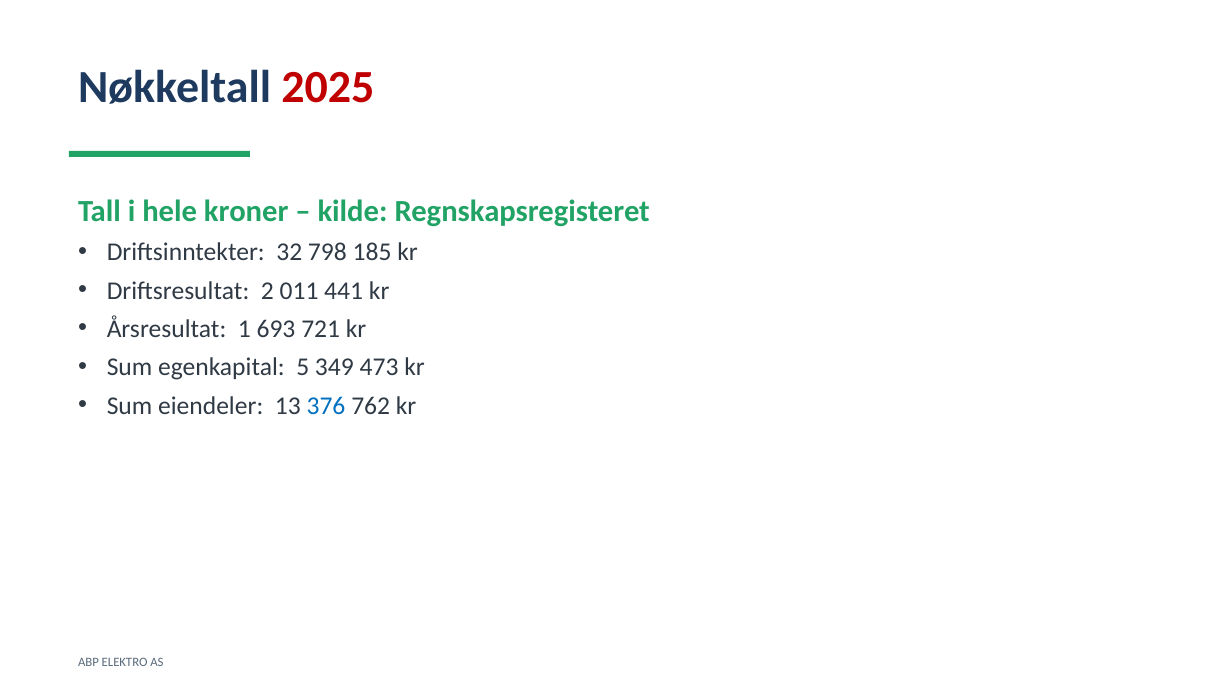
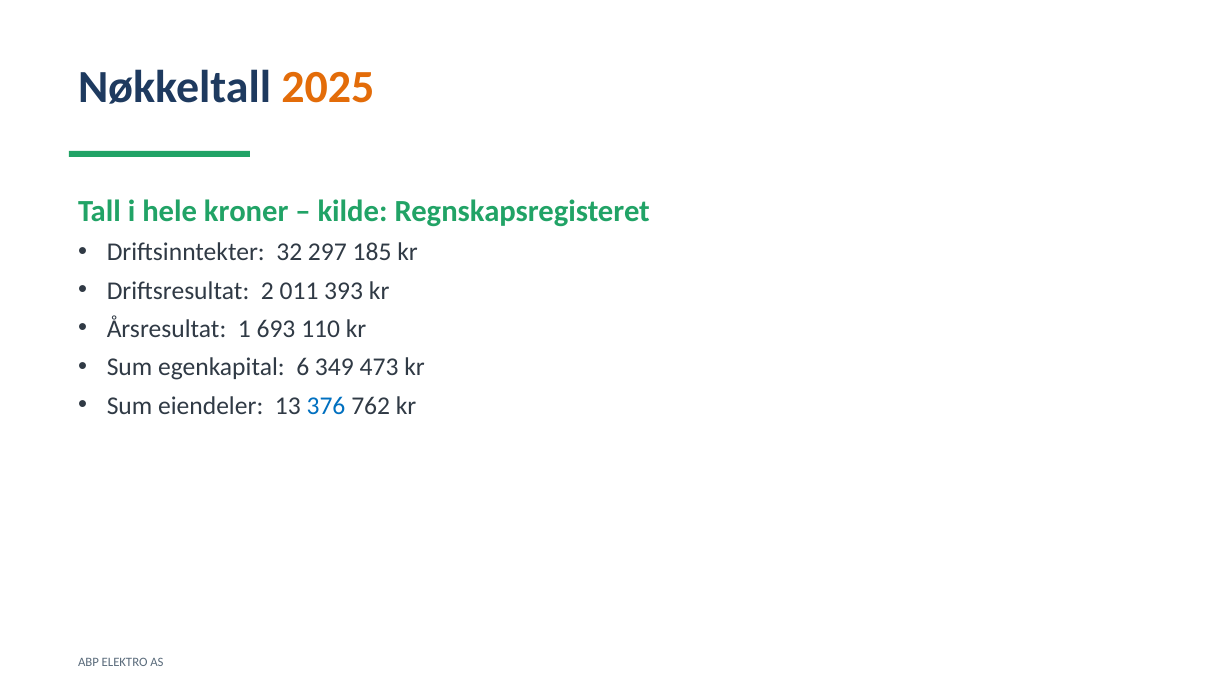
2025 colour: red -> orange (328, 88)
798: 798 -> 297 (327, 252)
441: 441 -> 393 (344, 290)
721: 721 -> 110 (321, 329)
5: 5 -> 6 (303, 367)
